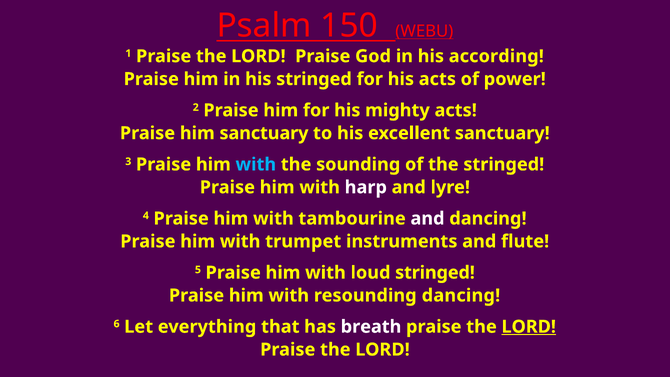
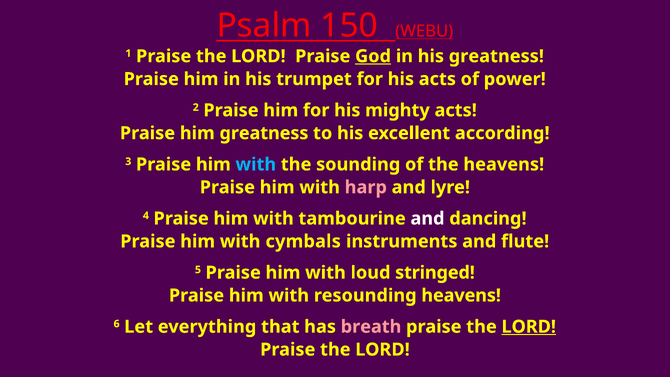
God underline: none -> present (373, 56)
his according: according -> greatness (496, 56)
his stringed: stringed -> trumpet (314, 79)
him sanctuary: sanctuary -> greatness (264, 133)
excellent sanctuary: sanctuary -> according (502, 133)
the stringed: stringed -> heavens (504, 164)
harp colour: white -> pink (366, 187)
trumpet: trumpet -> cymbals (303, 241)
resounding dancing: dancing -> heavens (461, 295)
breath colour: white -> pink (371, 327)
